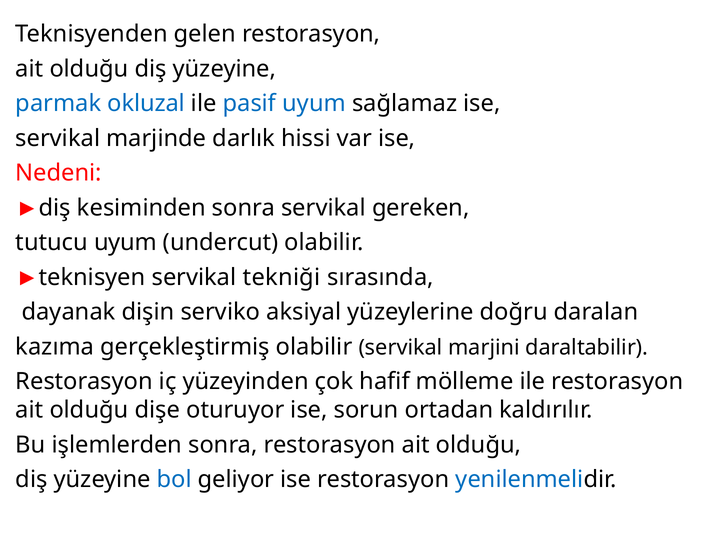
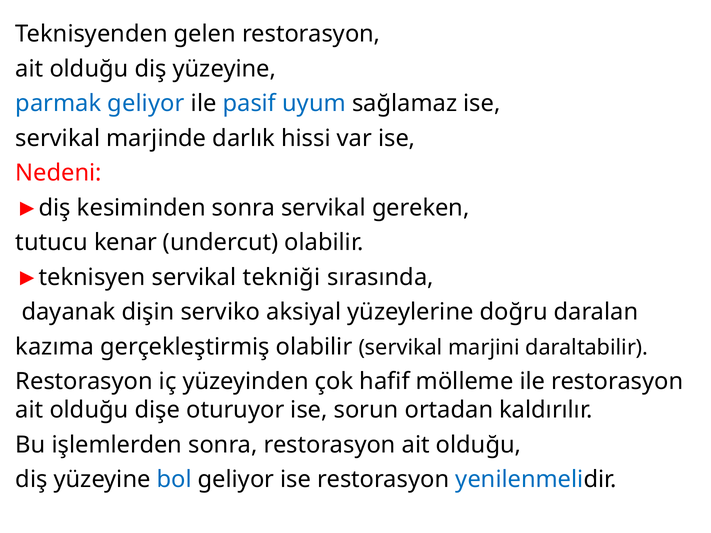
parmak okluzal: okluzal -> geliyor (146, 104)
tutucu uyum: uyum -> kenar (126, 243)
